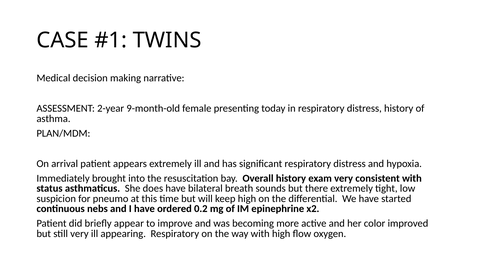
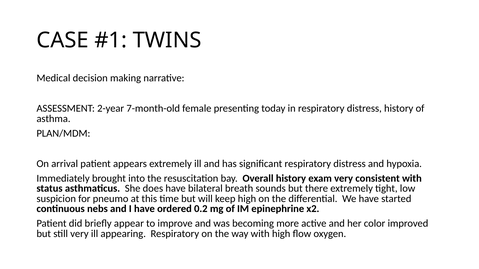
9-month-old: 9-month-old -> 7-month-old (153, 109)
